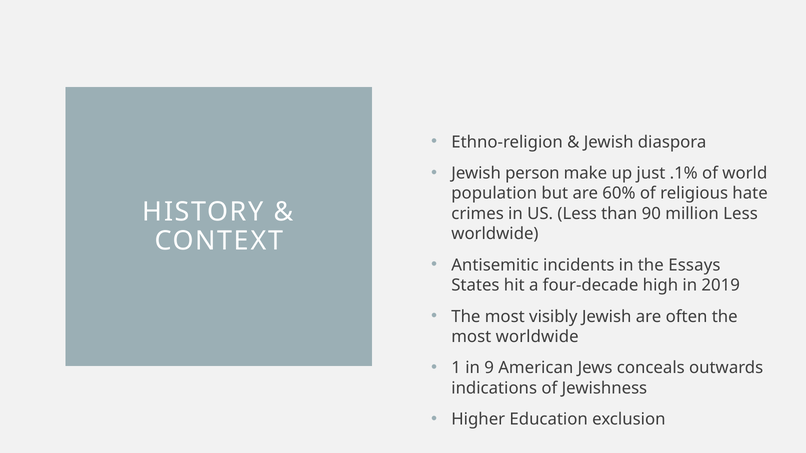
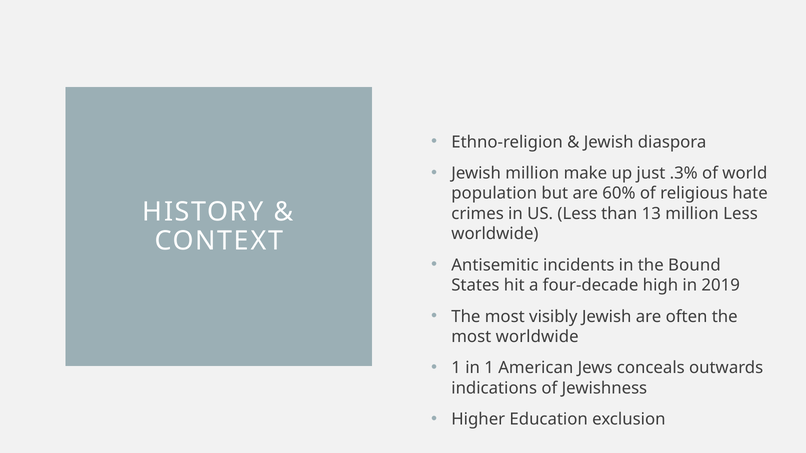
Jewish person: person -> million (532, 173)
.1%: .1% -> .3% (684, 173)
90: 90 -> 13 (651, 214)
Essays: Essays -> Bound (694, 265)
in 9: 9 -> 1 (489, 368)
